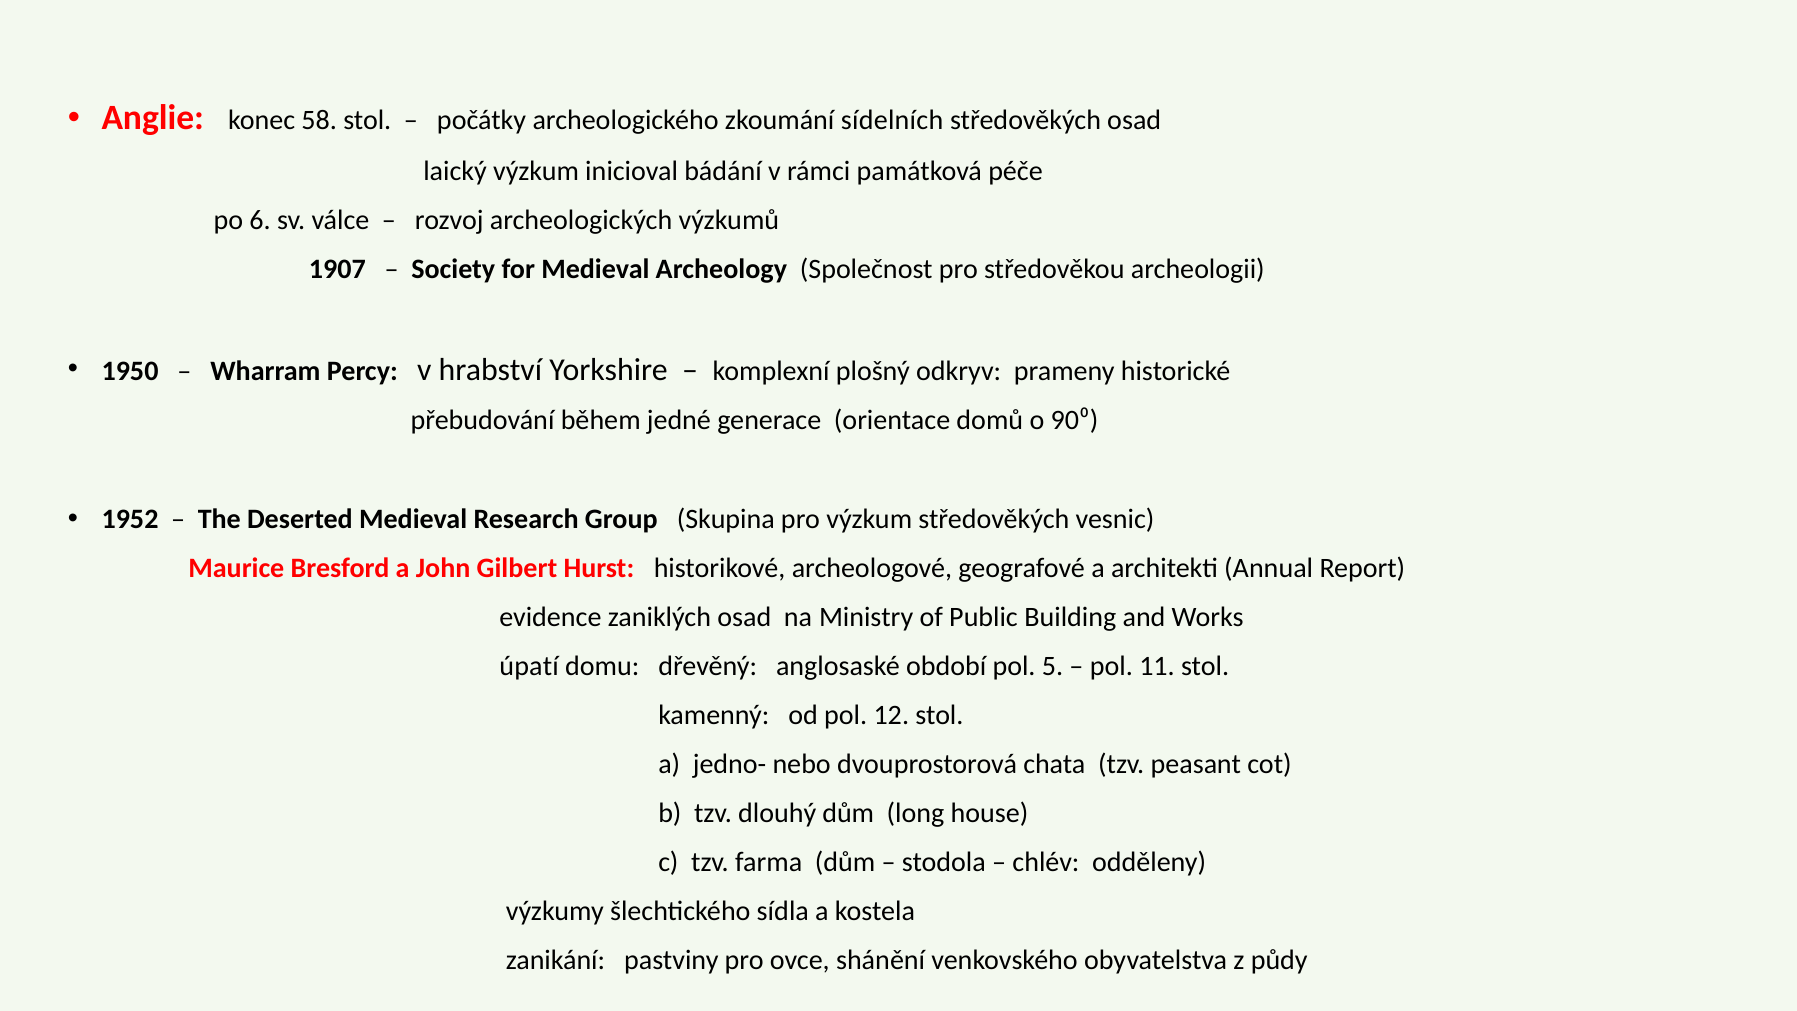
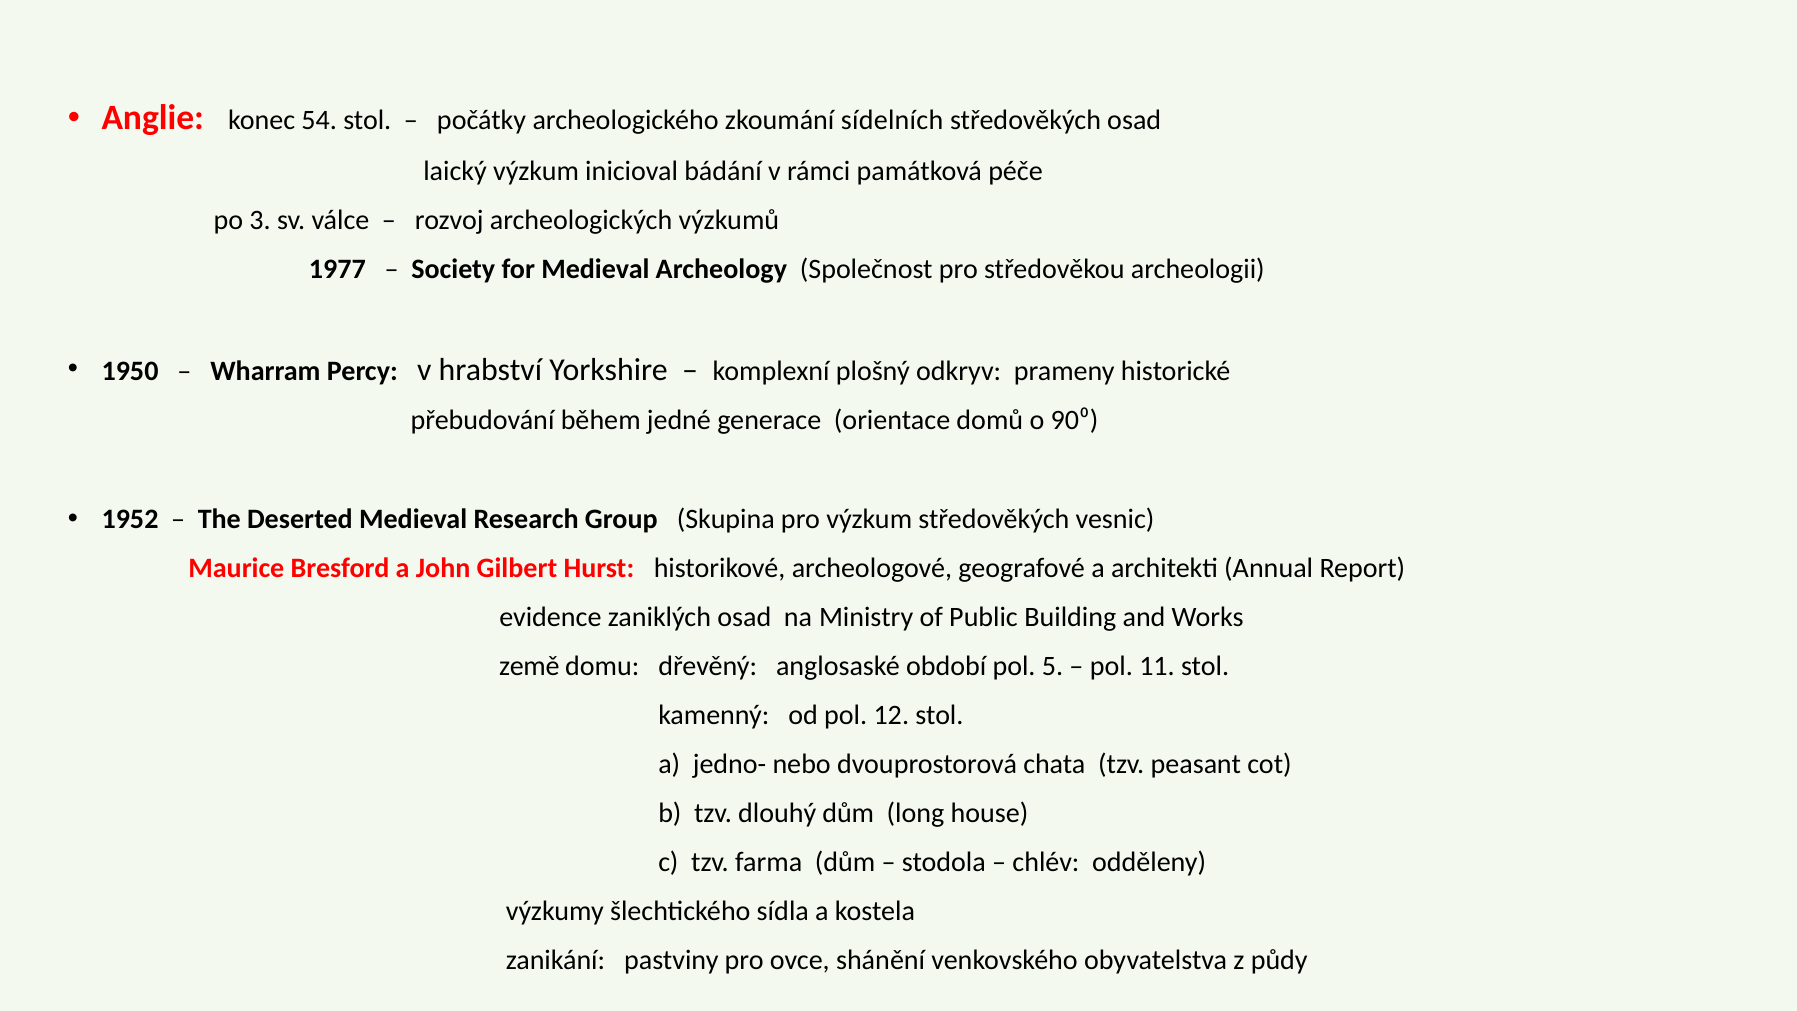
58: 58 -> 54 (319, 121)
6: 6 -> 3 (260, 220)
1907: 1907 -> 1977 (337, 269)
úpatí: úpatí -> země (529, 666)
